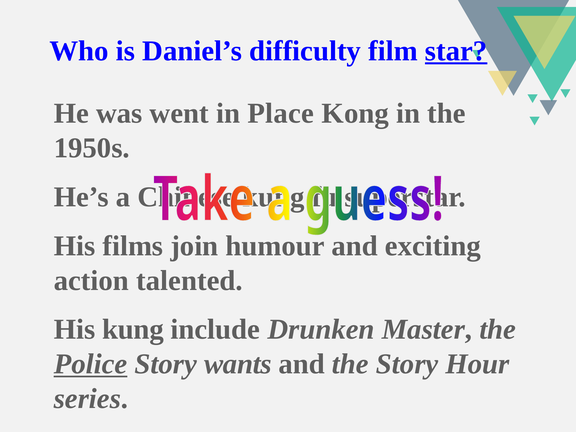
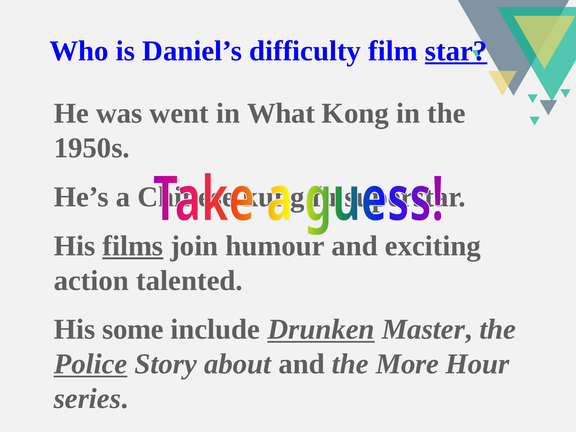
Place: Place -> What (281, 113)
films underline: none -> present (133, 246)
His kung: kung -> some (133, 329)
Drunken underline: none -> present (321, 329)
wants: wants -> about (238, 364)
the Story: Story -> More (407, 364)
